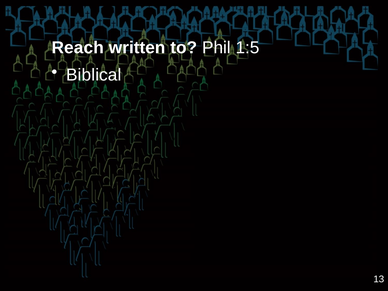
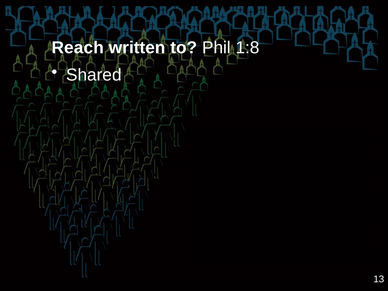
1:5: 1:5 -> 1:8 (248, 48)
Biblical: Biblical -> Shared (94, 75)
